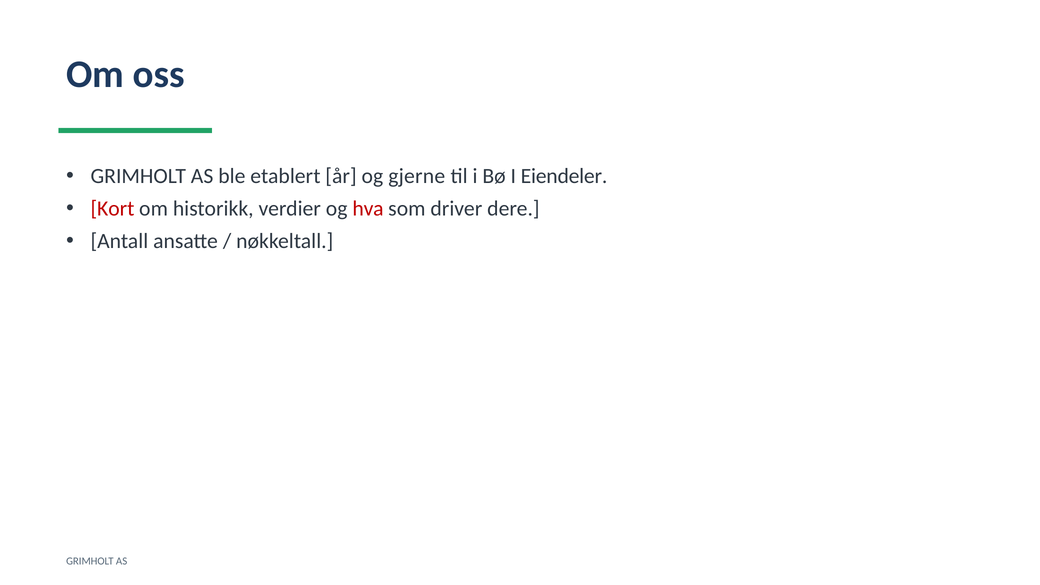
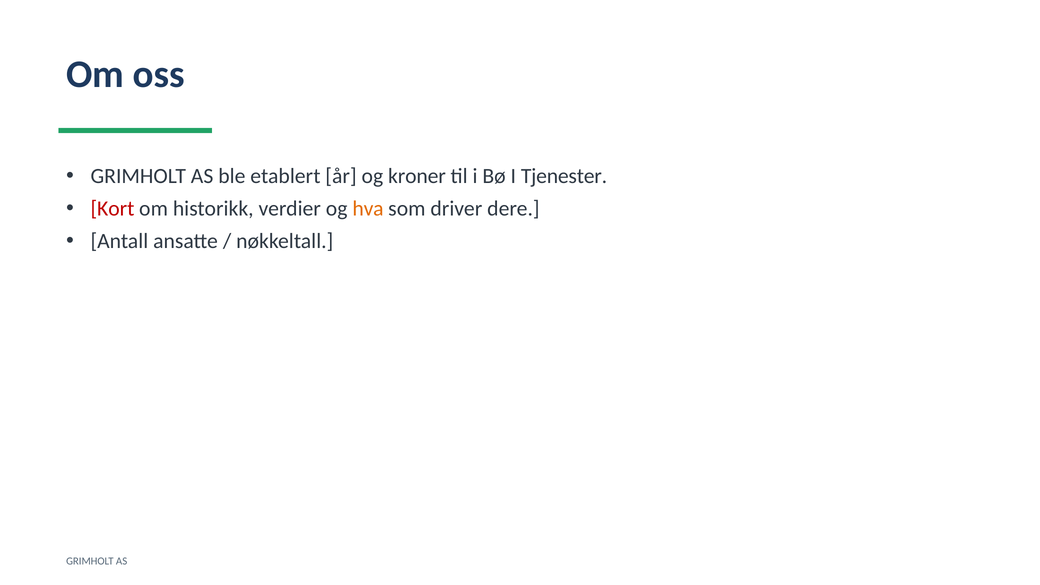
gjerne: gjerne -> kroner (417, 176)
Eiendeler: Eiendeler -> Tjenester (564, 176)
hva colour: red -> orange (368, 209)
